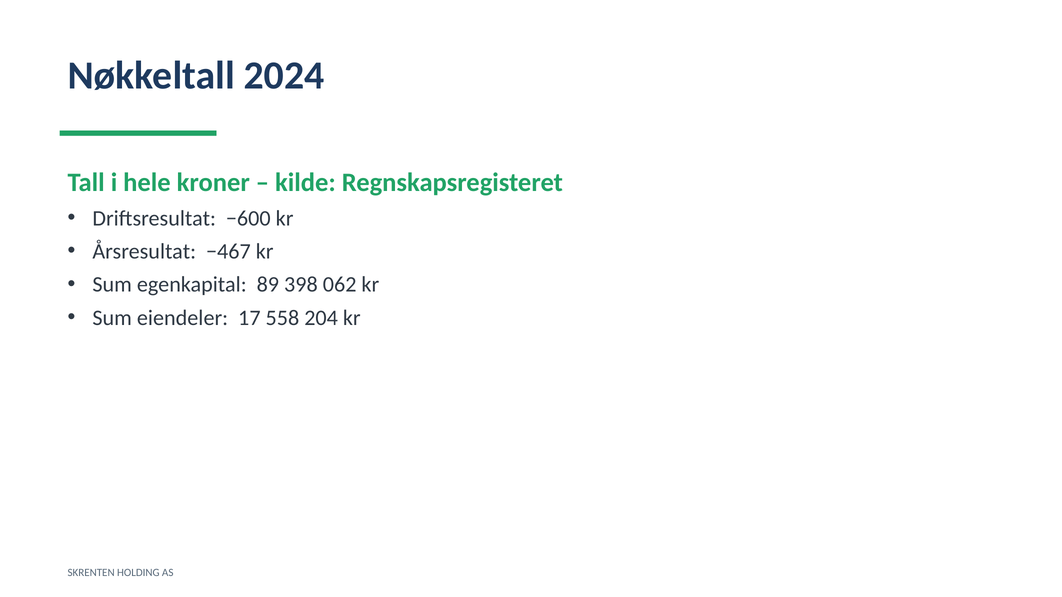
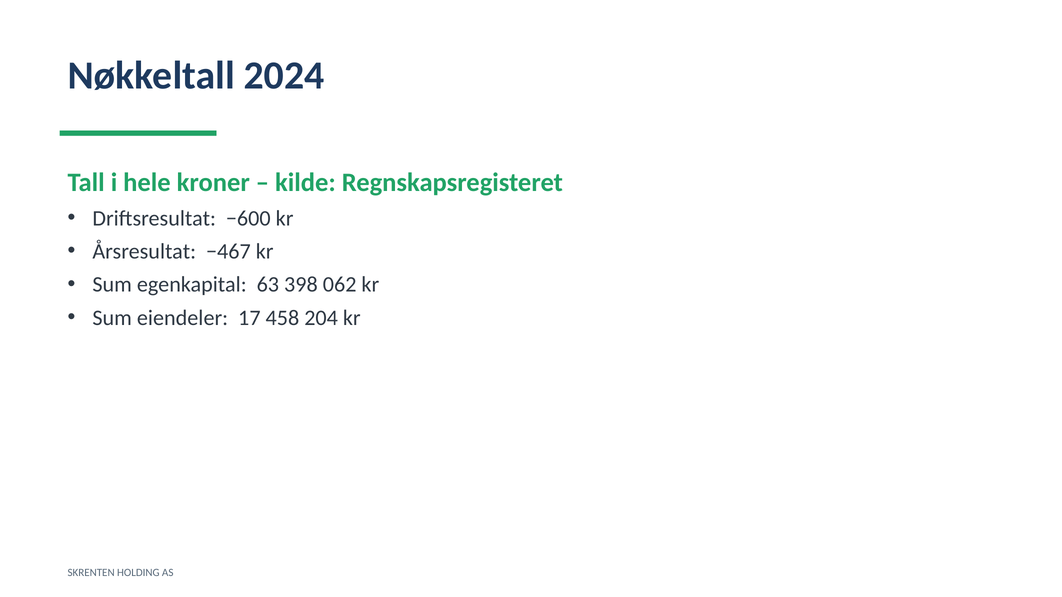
89: 89 -> 63 (268, 285)
558: 558 -> 458 (282, 318)
